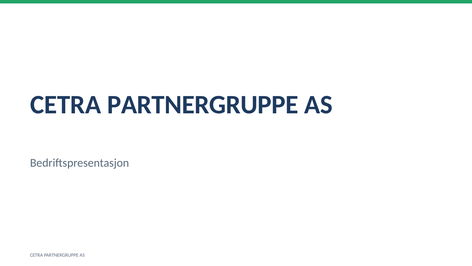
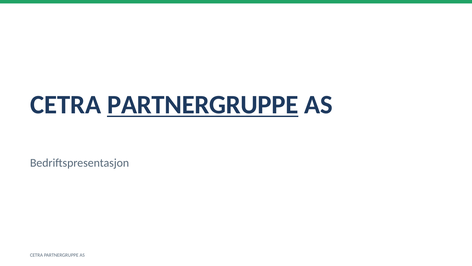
PARTNERGRUPPE underline: none -> present (203, 105)
